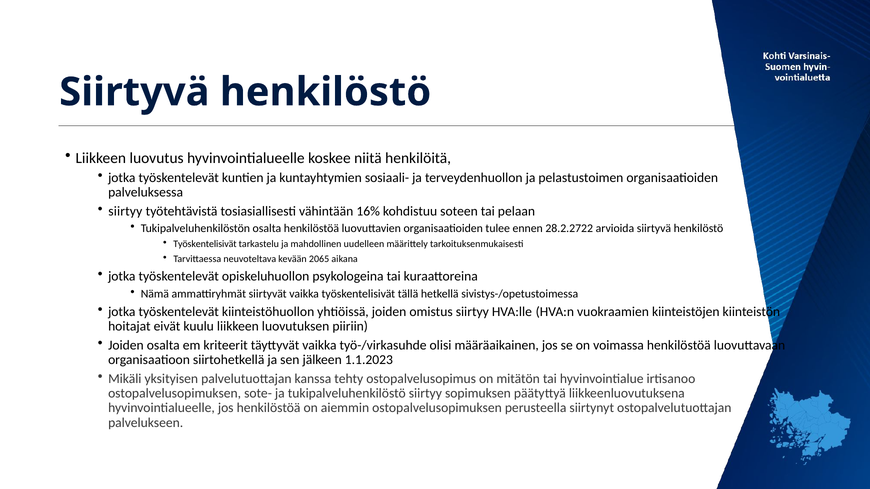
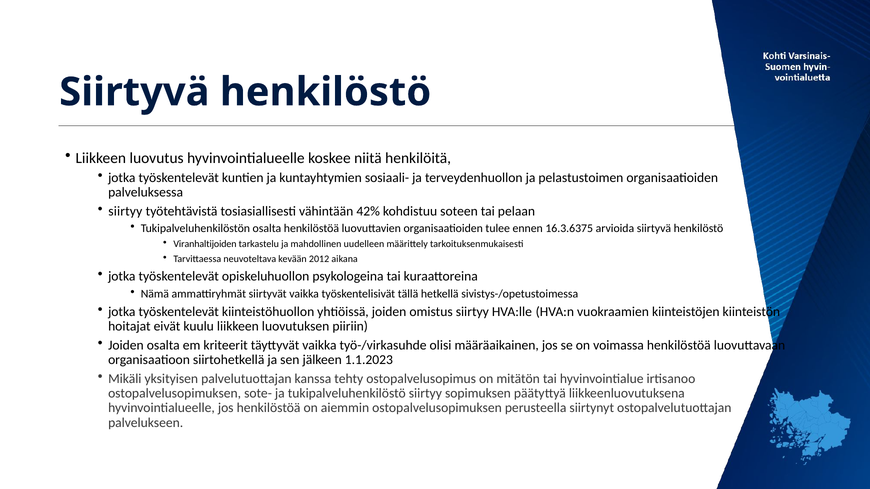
16%: 16% -> 42% (368, 211)
28.2.2722: 28.2.2722 -> 16.3.6375 (569, 229)
Työskentelisivät: Työskentelisivät -> Viranhaltijoiden (205, 244)
2065: 2065 -> 2012 (319, 259)
